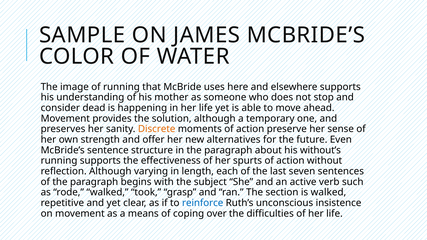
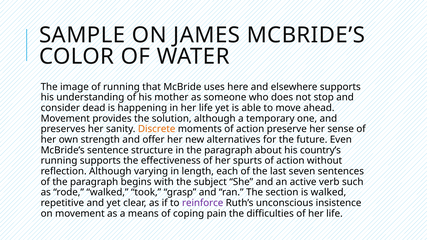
without’s: without’s -> country’s (320, 150)
reinforce colour: blue -> purple (203, 203)
over: over -> pain (217, 214)
